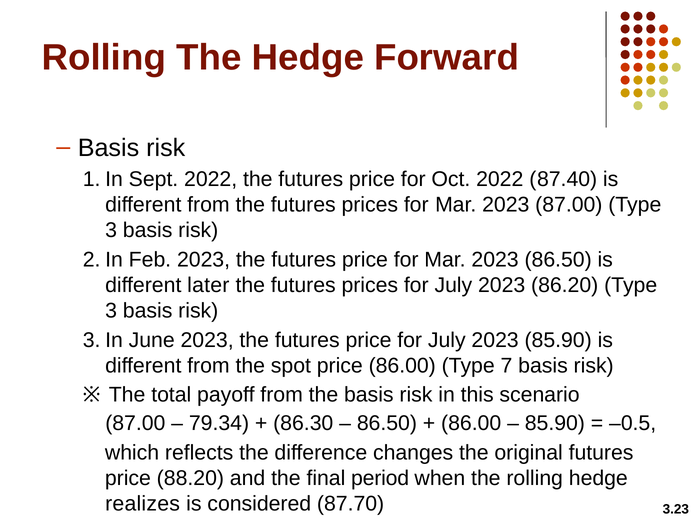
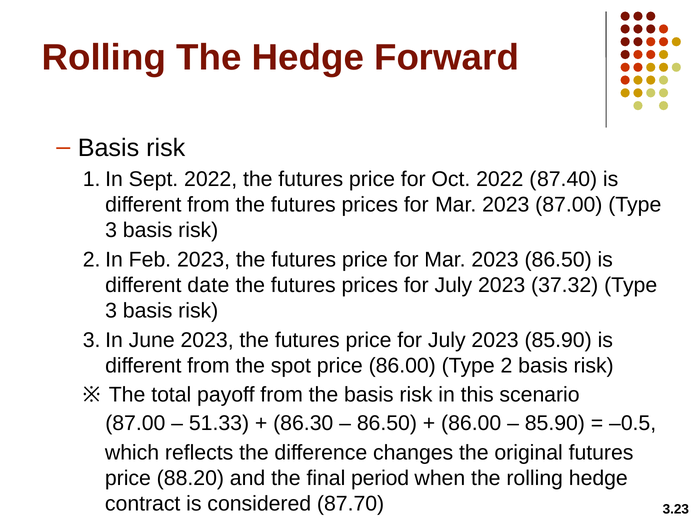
later: later -> date (208, 285)
86.20: 86.20 -> 37.32 (565, 285)
7: 7 -> 2 (507, 366)
79.34: 79.34 -> 51.33 (219, 423)
realizes: realizes -> contract (143, 504)
